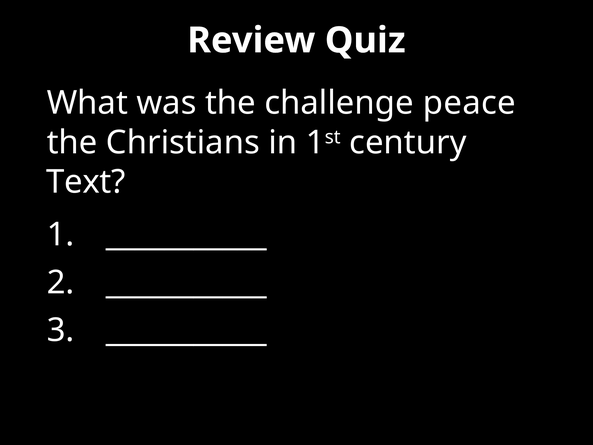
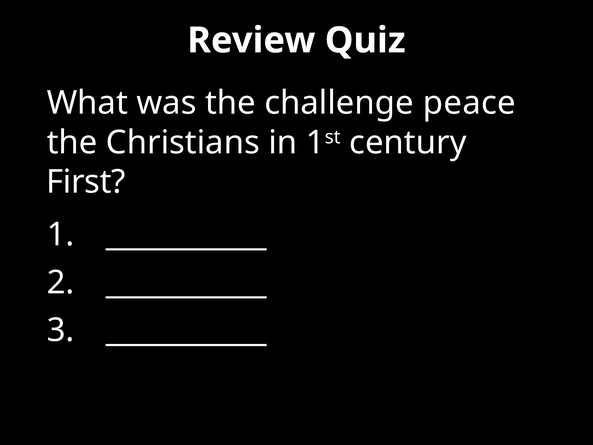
Text: Text -> First (86, 182)
